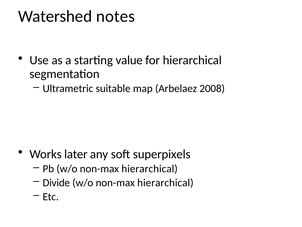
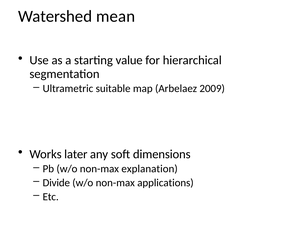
notes: notes -> mean (116, 16)
2008: 2008 -> 2009 (212, 88)
superpixels: superpixels -> dimensions (162, 154)
Pb w/o non-max hierarchical: hierarchical -> explanation (150, 168)
hierarchical: hierarchical -> applications (165, 182)
